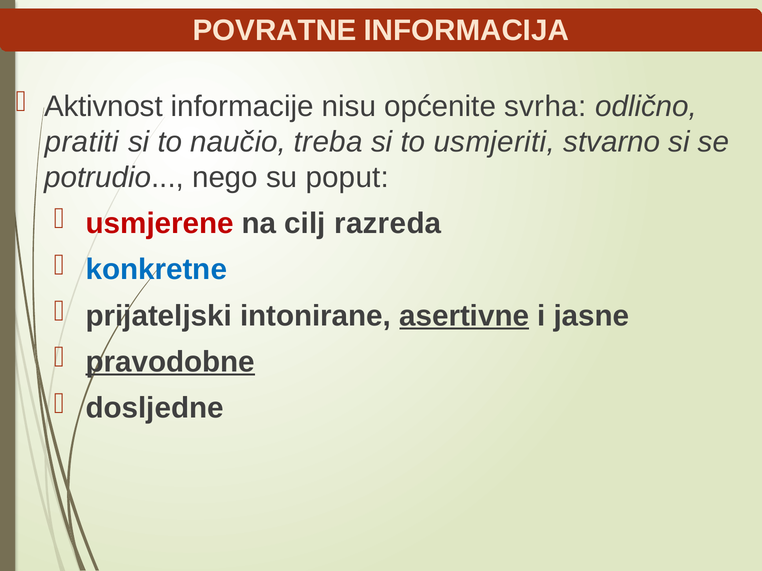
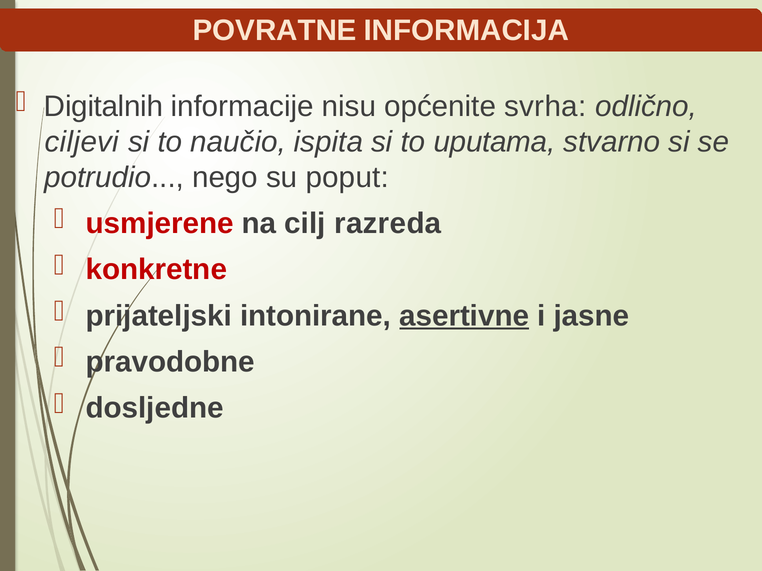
Aktivnost: Aktivnost -> Digitalnih (104, 106)
pratiti: pratiti -> ciljevi (82, 142)
treba: treba -> ispita (328, 142)
usmjeriti: usmjeriti -> uputama (494, 142)
konkretne colour: blue -> red (156, 270)
pravodobne underline: present -> none (170, 362)
